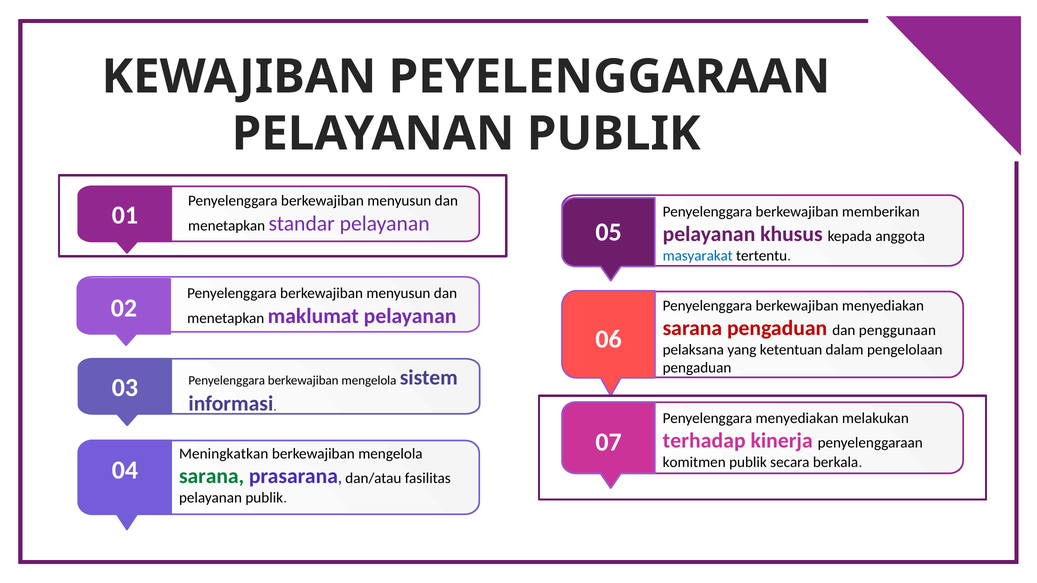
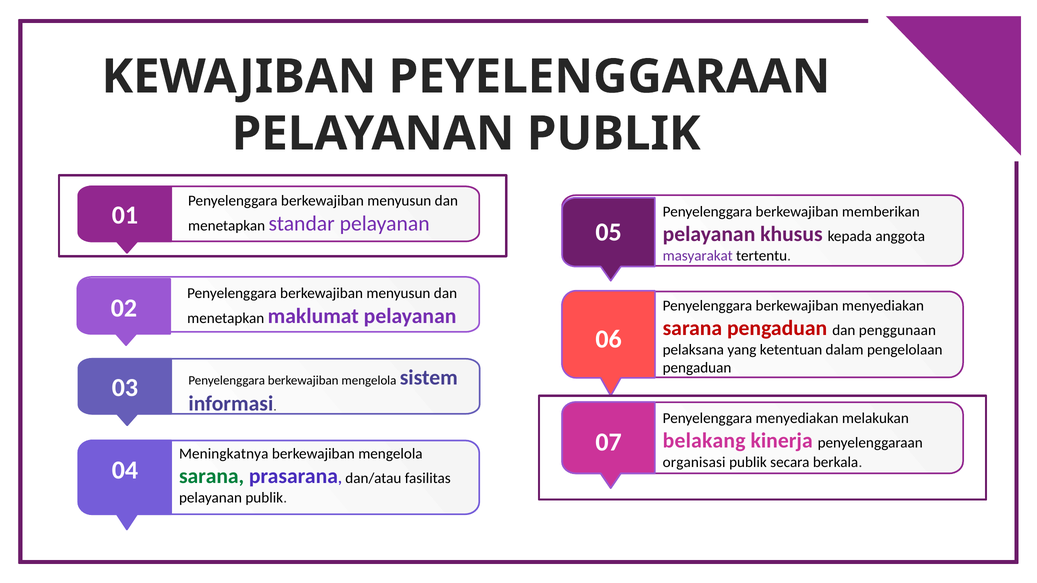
masyarakat colour: blue -> purple (698, 256)
terhadap: terhadap -> belakang (704, 441)
Meningkatkan: Meningkatkan -> Meningkatnya (224, 454)
komitmen: komitmen -> organisasi (694, 463)
